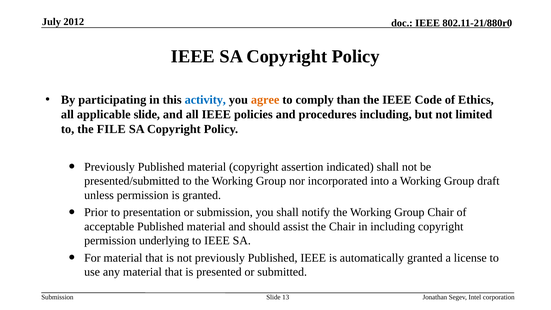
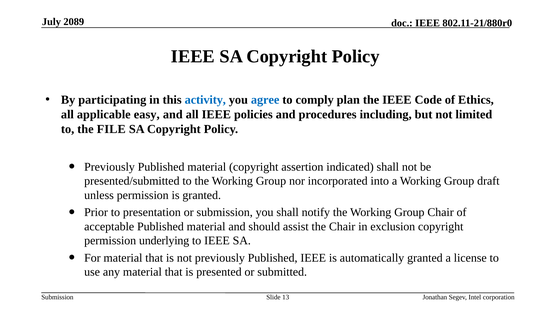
2012: 2012 -> 2089 (74, 22)
agree colour: orange -> blue (265, 100)
than: than -> plan (348, 100)
applicable slide: slide -> easy (147, 115)
in including: including -> exclusion (393, 226)
